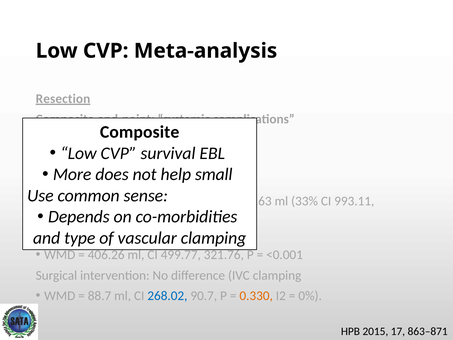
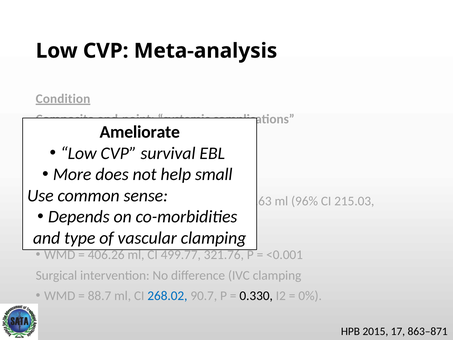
Resection: Resection -> Condition (63, 99)
Composite: Composite -> Ameliorate (140, 132)
33%: 33% -> 96% (305, 201)
993.11: 993.11 -> 215.03 (354, 201)
0.330 colour: orange -> black (256, 296)
